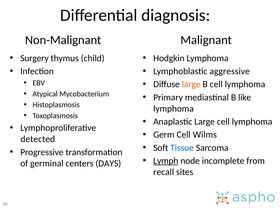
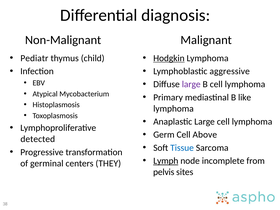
Surgery: Surgery -> Pediatr (34, 58)
Hodgkin underline: none -> present (169, 58)
large colour: orange -> purple (191, 84)
Wilms: Wilms -> Above (205, 135)
DAYS: DAYS -> THEY (108, 163)
recall: recall -> pelvis (164, 172)
